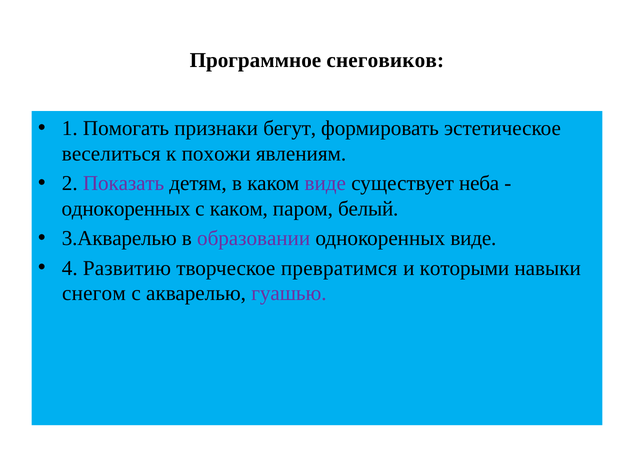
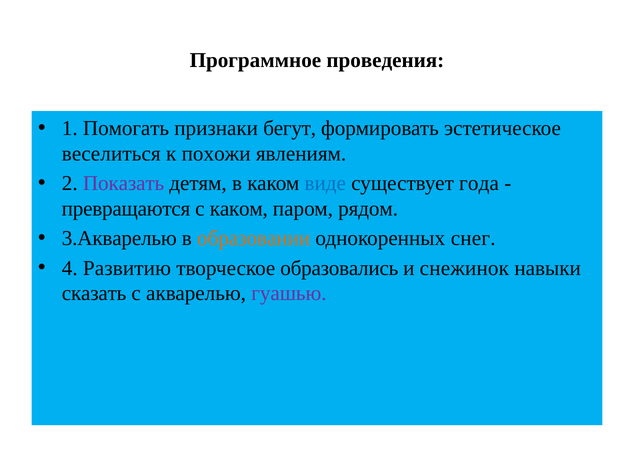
снеговиков: снеговиков -> проведения (385, 60)
виде colour: purple -> blue (325, 183)
неба: неба -> года (479, 183)
однокоренных: однокоренных -> превращаются (126, 209)
белый: белый -> рядом (368, 209)
образовании colour: purple -> orange (254, 238)
однокоренных виде: виде -> снег (473, 238)
превратимся: превратимся -> образовались (339, 268)
которыми: которыми -> снежинок (464, 268)
снегом: снегом -> сказать (94, 293)
